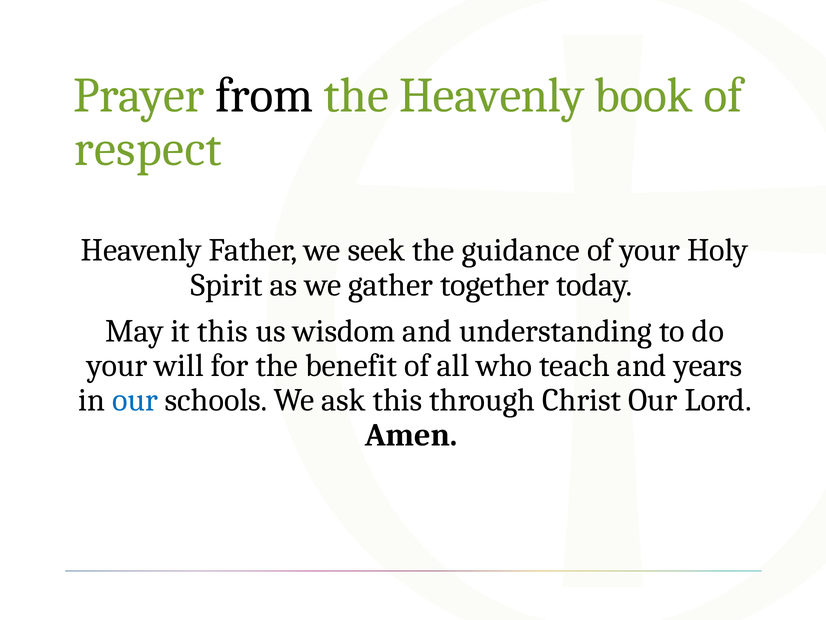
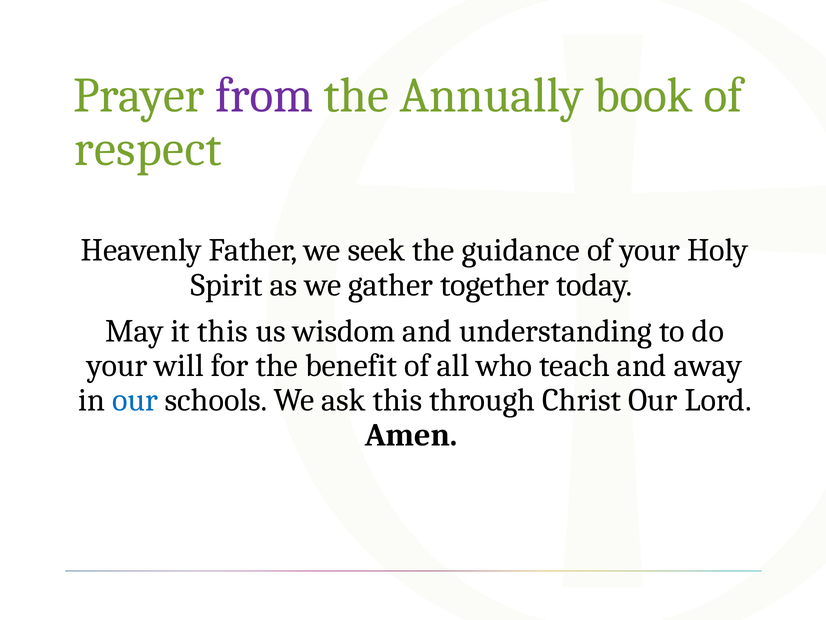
from colour: black -> purple (264, 95)
the Heavenly: Heavenly -> Annually (492, 95)
years: years -> away (708, 365)
